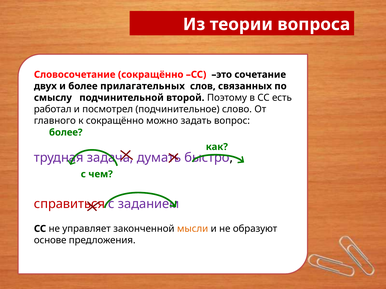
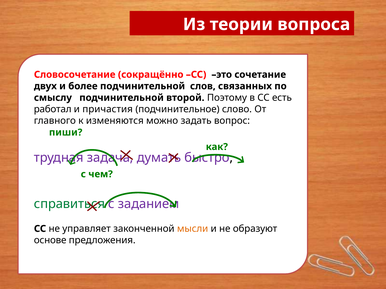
более прилагательных: прилагательных -> подчинительной (143, 86)
посмотрел: посмотрел -> причастия (108, 109)
к сокращённо: сокращённо -> изменяются (115, 121)
более: более -> пиши (66, 133)
справиться colour: red -> green (69, 204)
